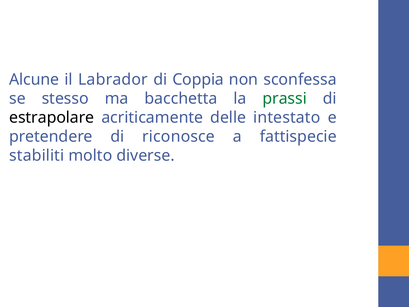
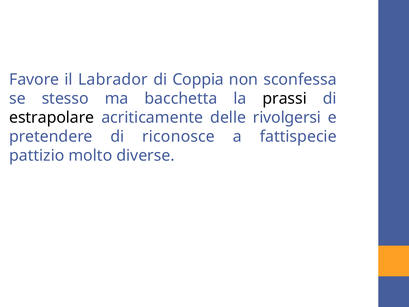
Alcune: Alcune -> Favore (34, 79)
prassi colour: green -> black (285, 98)
intestato: intestato -> rivolgersi (287, 117)
stabiliti: stabiliti -> pattizio (37, 156)
